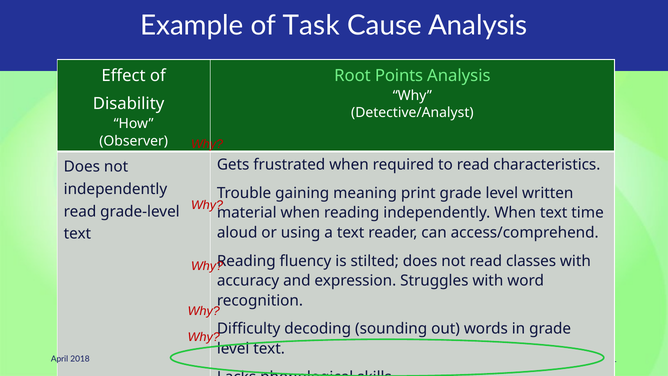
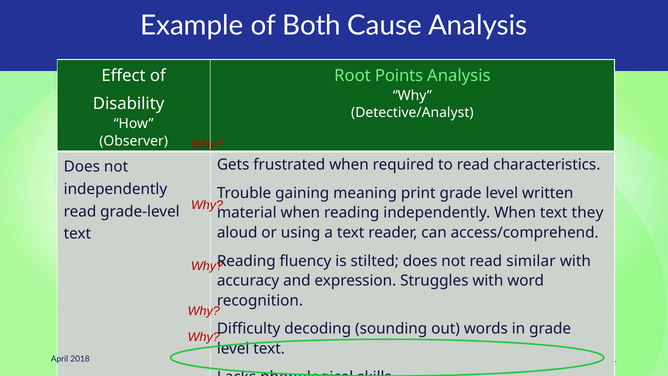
Task: Task -> Both (312, 26)
time: time -> they (588, 213)
classes: classes -> similar (531, 261)
